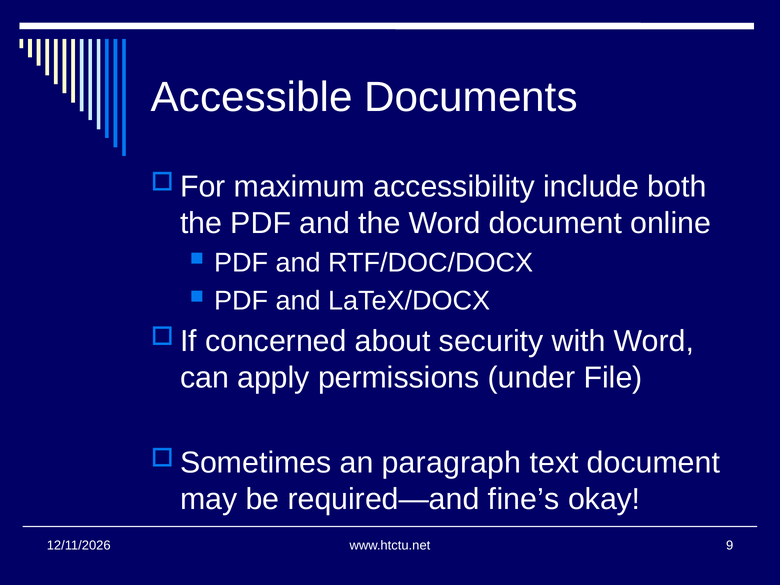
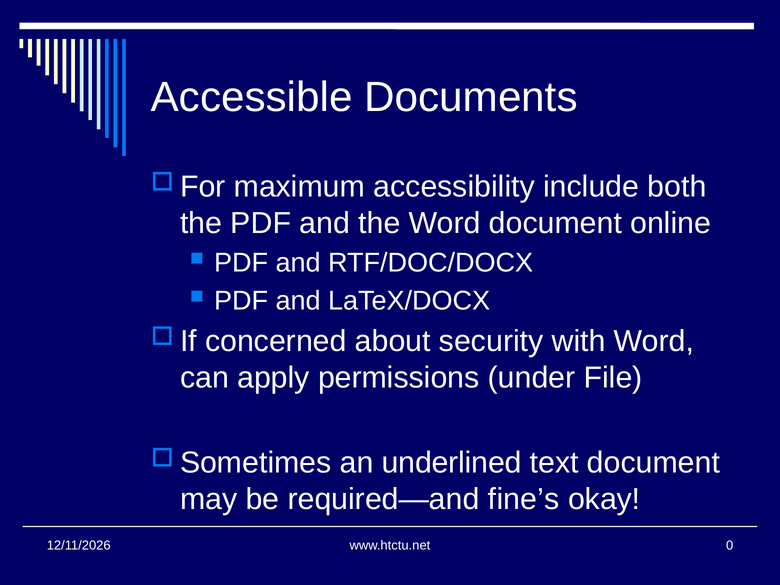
paragraph: paragraph -> underlined (452, 463)
9: 9 -> 0 (730, 546)
